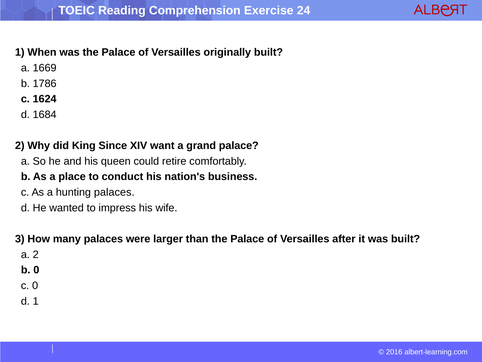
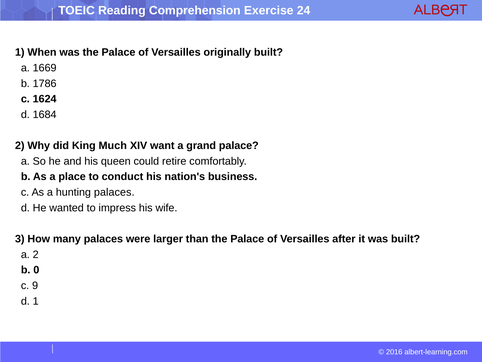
Since: Since -> Much (113, 145)
c 0: 0 -> 9 (35, 285)
